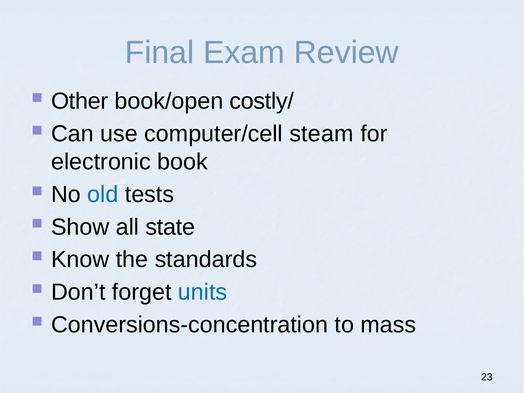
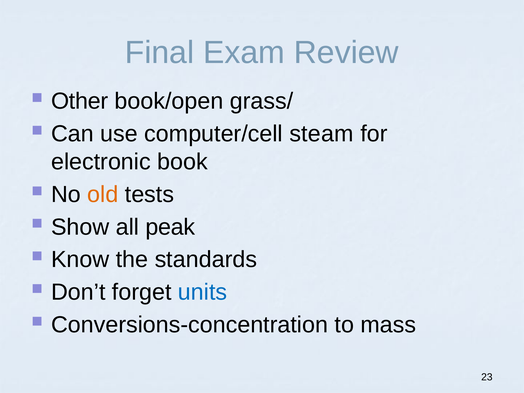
costly/: costly/ -> grass/ (262, 101)
old colour: blue -> orange (103, 194)
state: state -> peak (170, 227)
